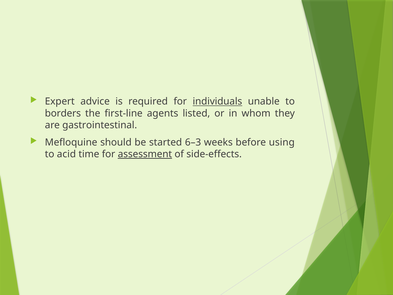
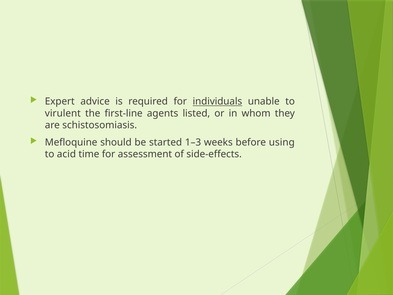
borders: borders -> virulent (63, 113)
gastrointestinal: gastrointestinal -> schistosomiasis (100, 125)
6–3: 6–3 -> 1–3 (193, 142)
assessment underline: present -> none (145, 154)
